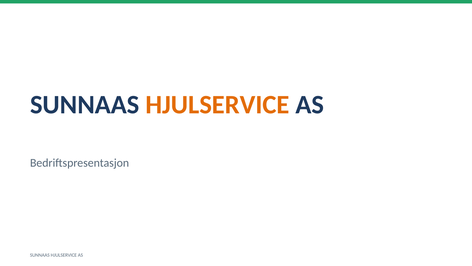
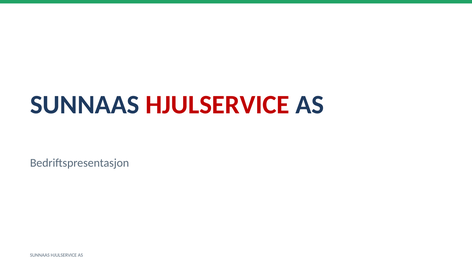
HJULSERVICE colour: orange -> red (217, 105)
